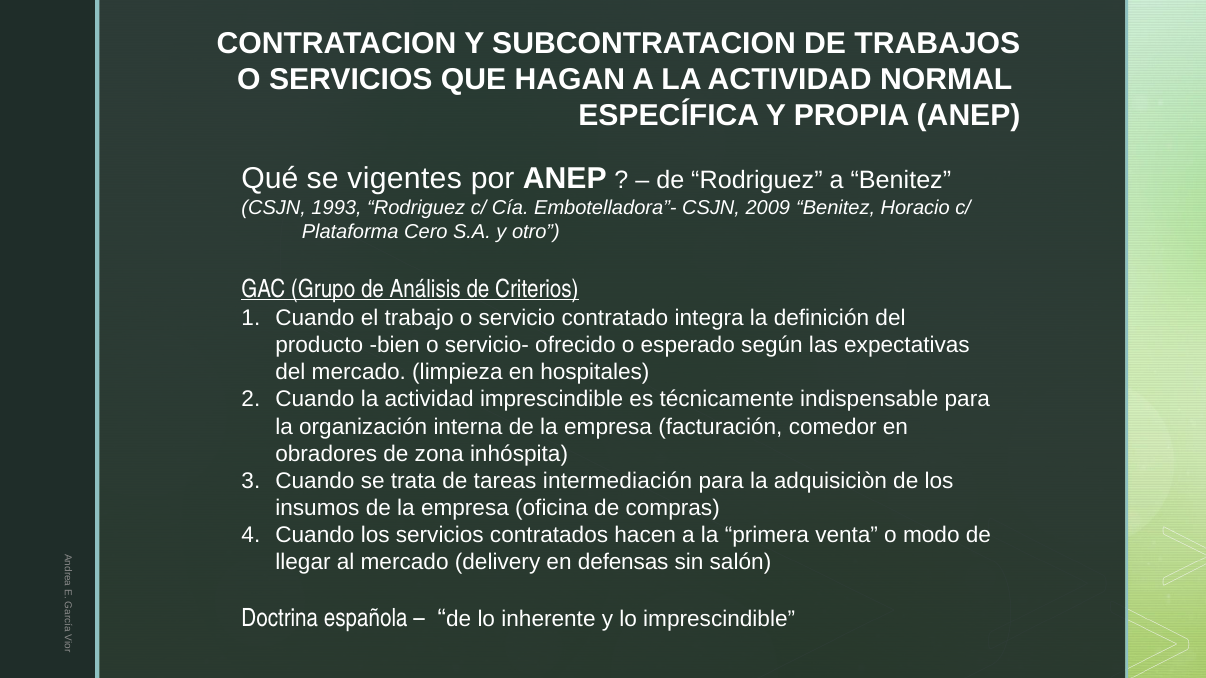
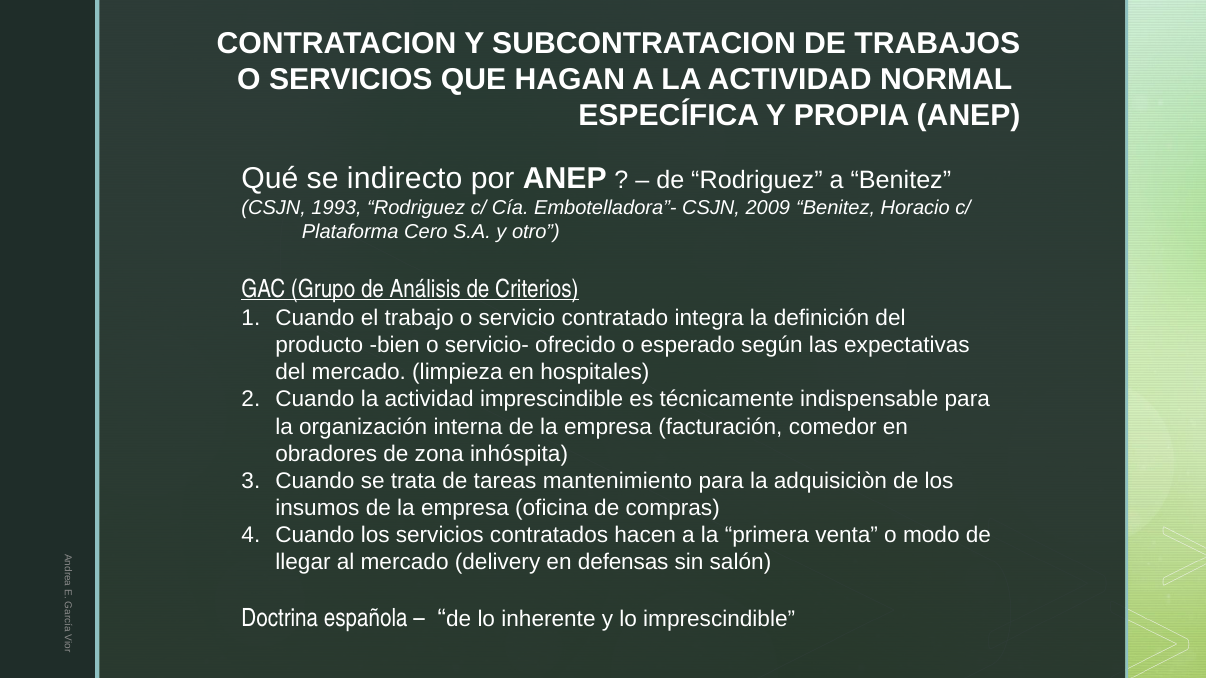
vigentes: vigentes -> indirecto (405, 179)
intermediación: intermediación -> mantenimiento (618, 481)
